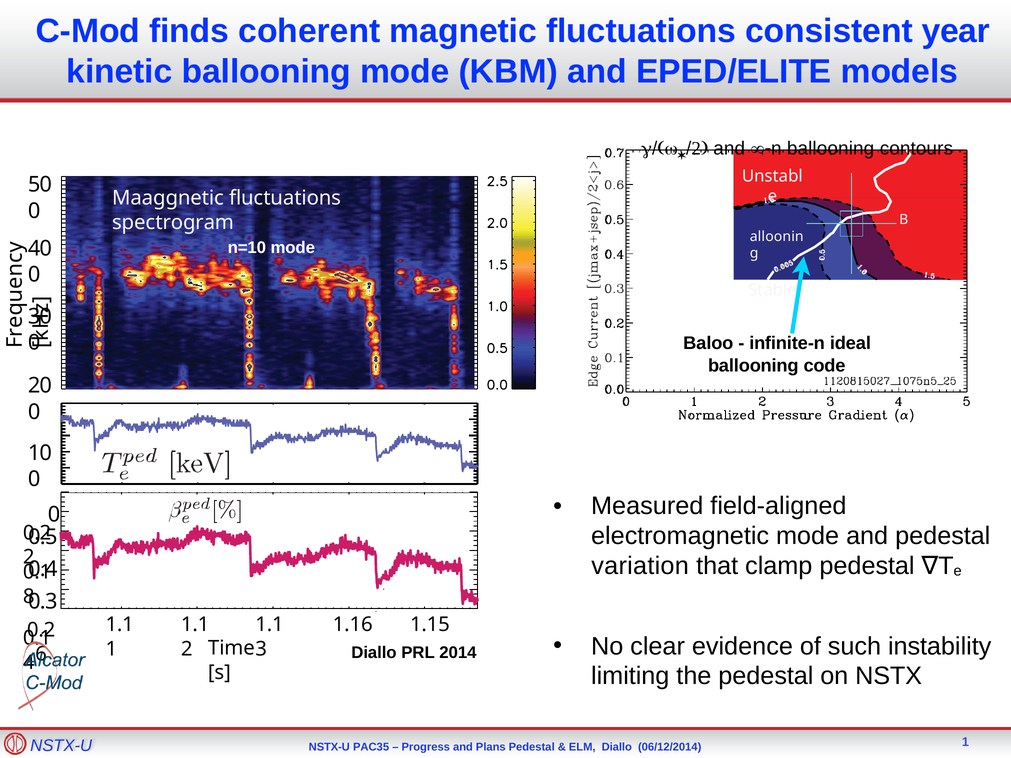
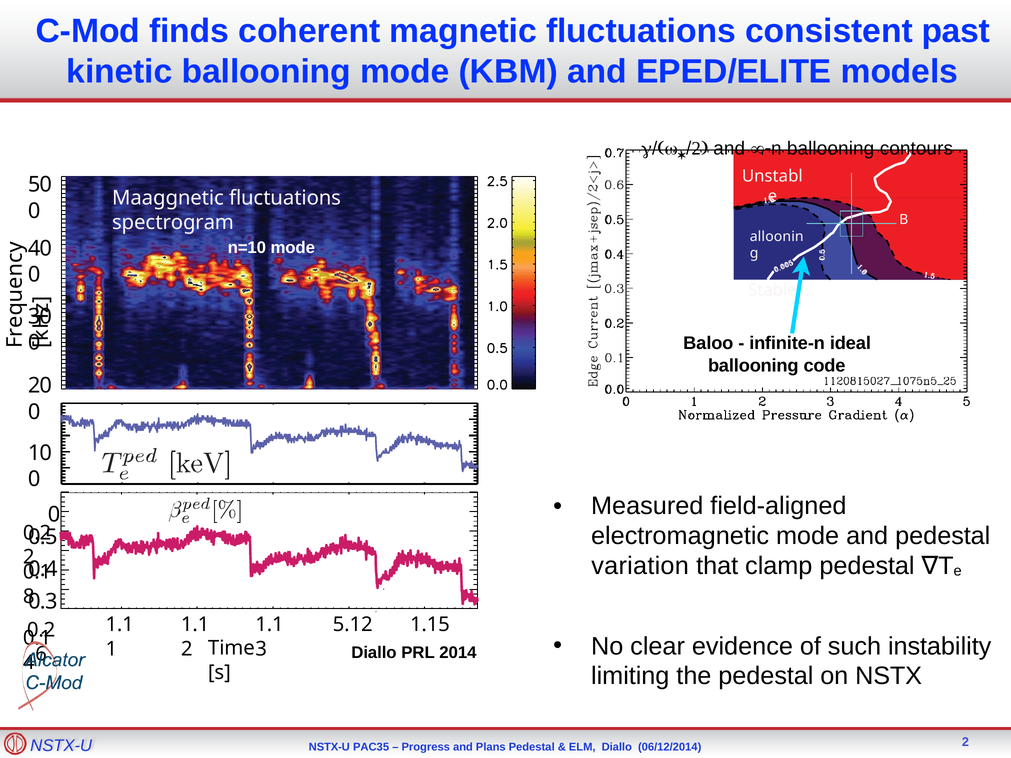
year: year -> past (956, 31)
1.16: 1.16 -> 5.12 (353, 625)
NSTX-U 1: 1 -> 2 (965, 742)
